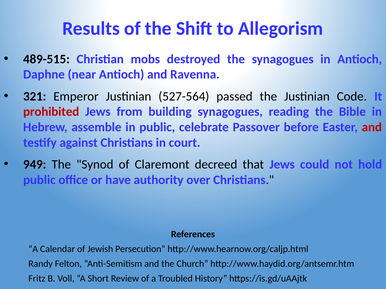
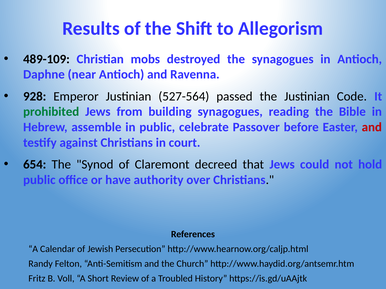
489-515: 489-515 -> 489-109 (46, 59)
321: 321 -> 928 (35, 96)
prohibited colour: red -> green (51, 112)
949: 949 -> 654 (35, 165)
